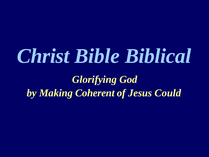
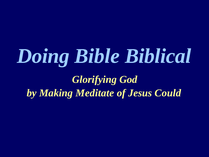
Christ: Christ -> Doing (43, 56)
Coherent: Coherent -> Meditate (95, 93)
